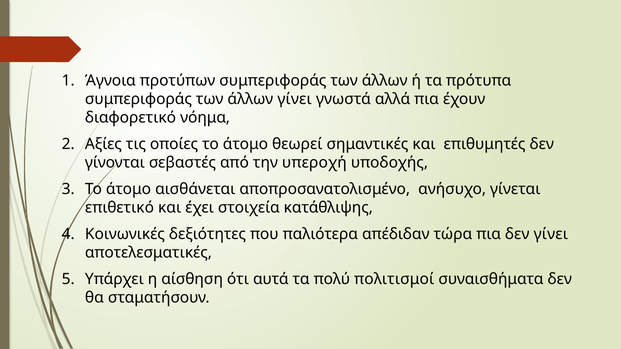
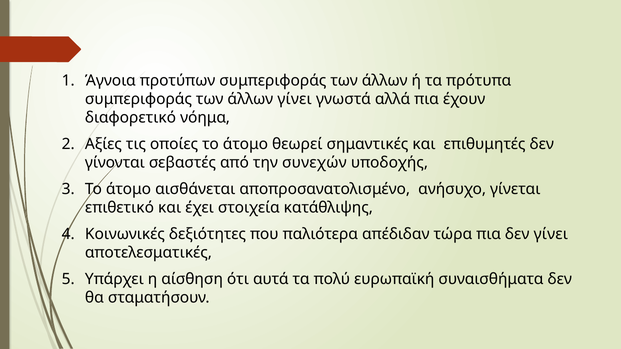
υπεροχή: υπεροχή -> συνεχών (314, 163)
πολιτισμοί: πολιτισμοί -> ευρωπαϊκή (394, 279)
